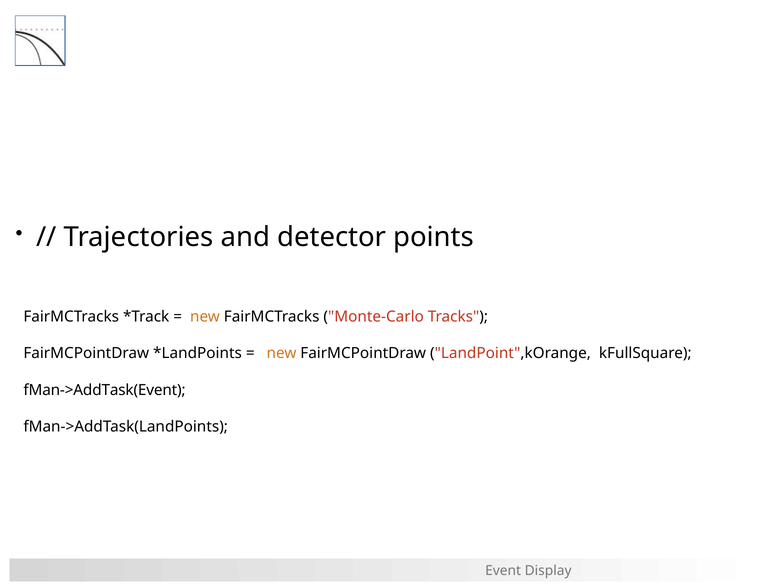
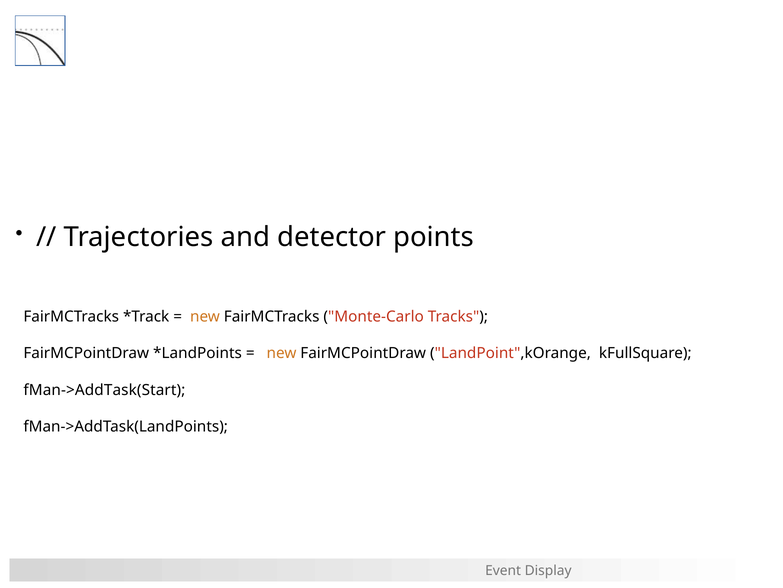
fMan->AddTask(Event: fMan->AddTask(Event -> fMan->AddTask(Start (104, 390)
